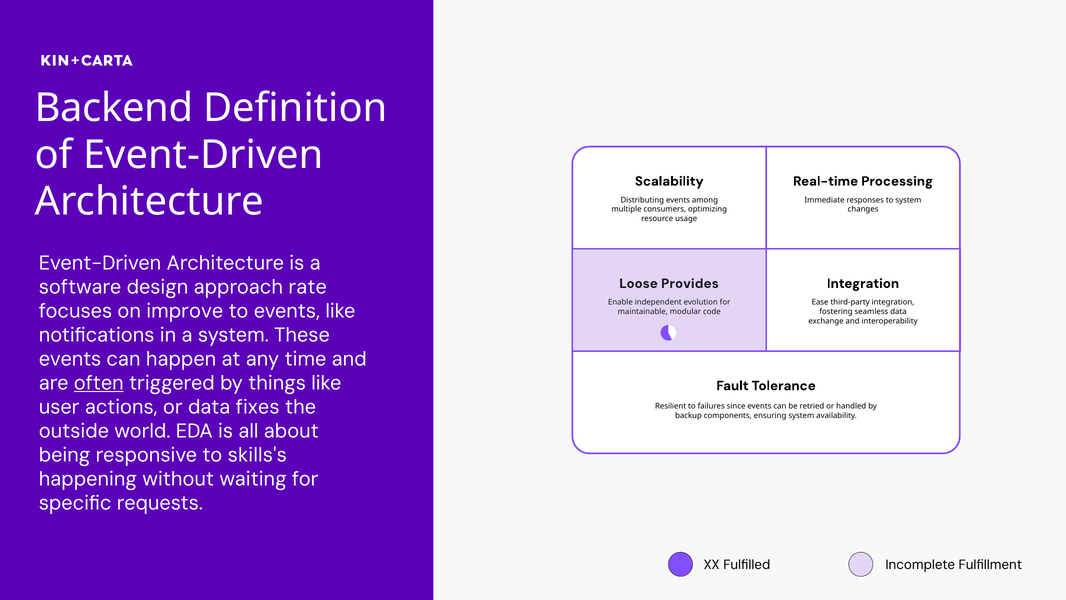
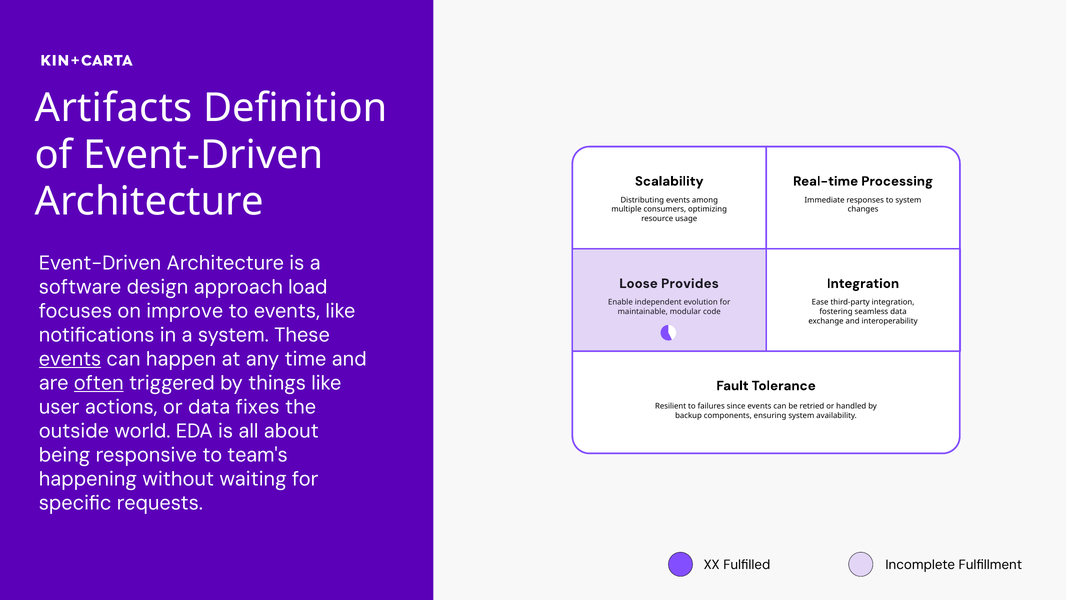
Backend: Backend -> Artifacts (114, 108)
rate: rate -> load (308, 287)
events underline: none -> present (70, 359)
skills's: skills's -> team's (257, 455)
